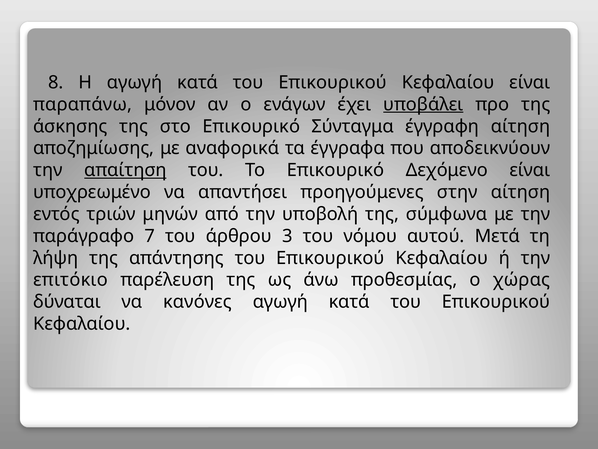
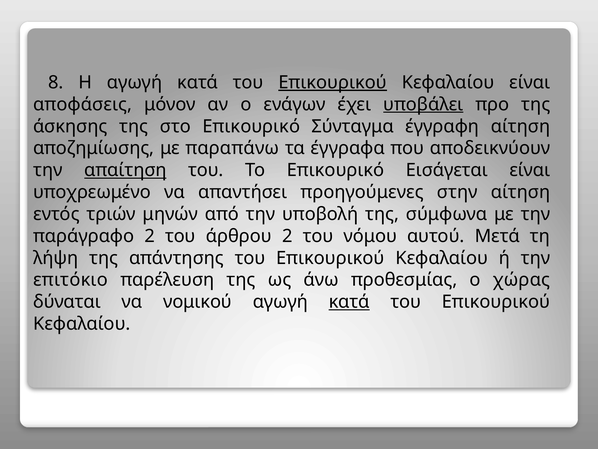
Επικουρικού underline: none -> present (333, 82)
παραπάνω: παραπάνω -> αποφάσεις (83, 104)
αναφορικά: αναφορικά -> παραπάνω (232, 148)
Δεχόμενο: Δεχόμενο -> Εισάγεται (447, 170)
παράγραφο 7: 7 -> 2 (150, 236)
άρθρου 3: 3 -> 2 (287, 236)
κανόνες: κανόνες -> νομικού (198, 302)
κατά underline: none -> present (349, 302)
